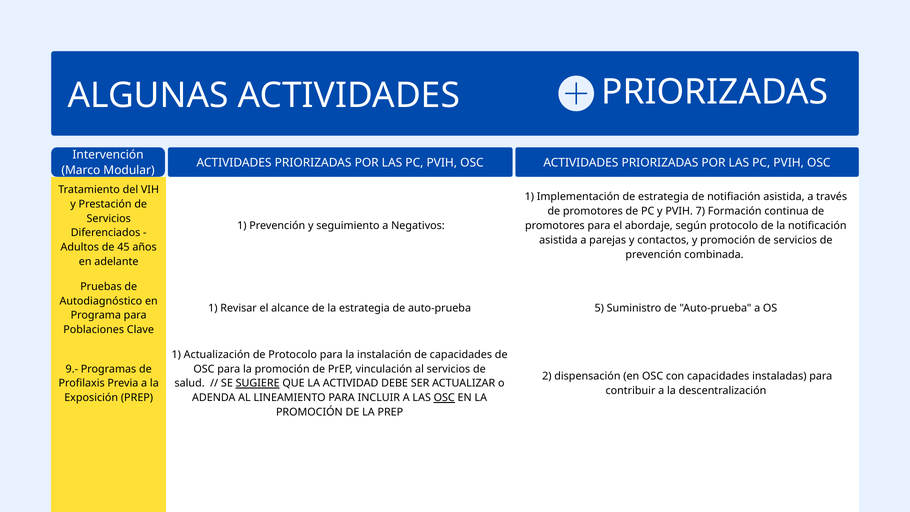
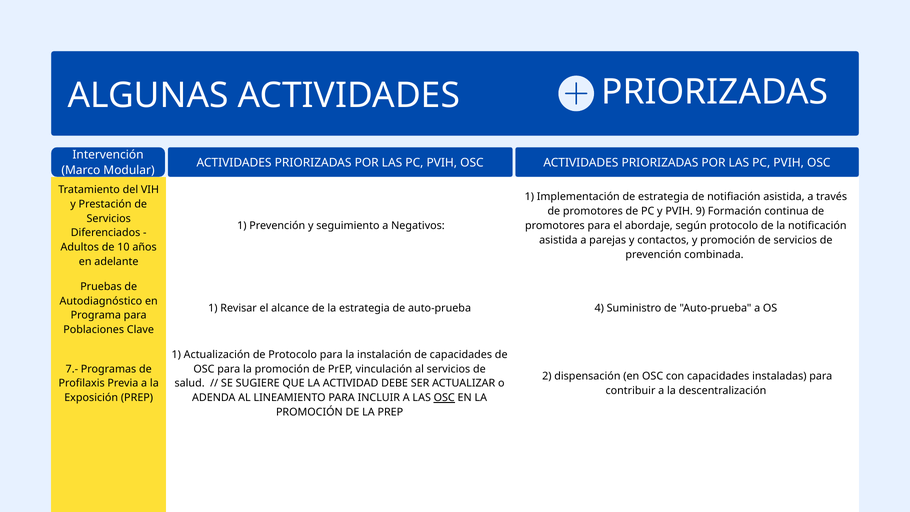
7: 7 -> 9 (700, 211)
45: 45 -> 10 (123, 247)
5: 5 -> 4 (599, 308)
9.-: 9.- -> 7.- (72, 369)
SUGIERE underline: present -> none (258, 383)
